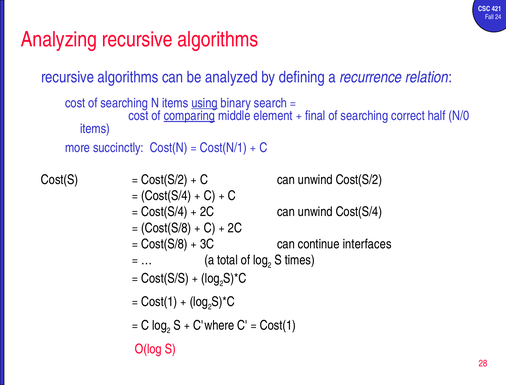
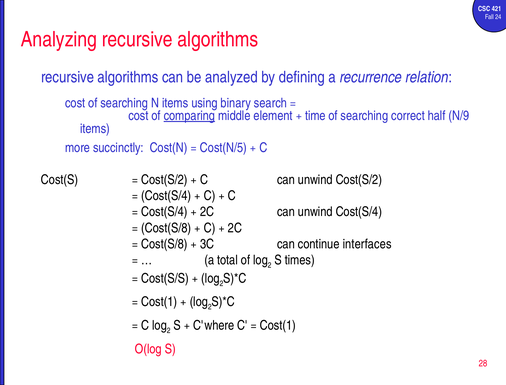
using underline: present -> none (204, 103)
final: final -> time (315, 116)
N/0: N/0 -> N/9 (459, 116)
Cost(N/1: Cost(N/1 -> Cost(N/5 (223, 148)
